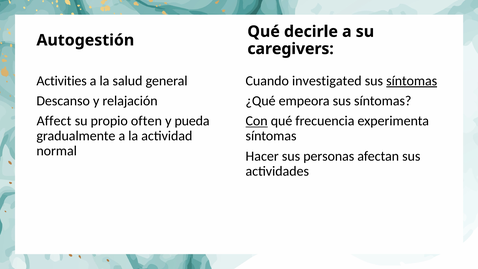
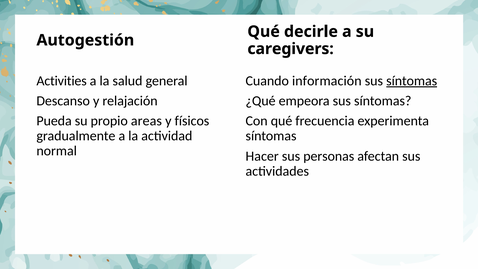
investigated: investigated -> información (327, 81)
Affect: Affect -> Pueda (54, 121)
often: often -> areas (146, 121)
pueda: pueda -> físicos (192, 121)
Con underline: present -> none (257, 121)
